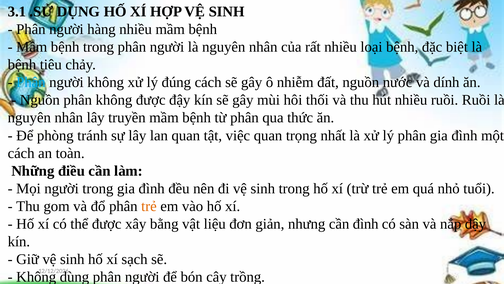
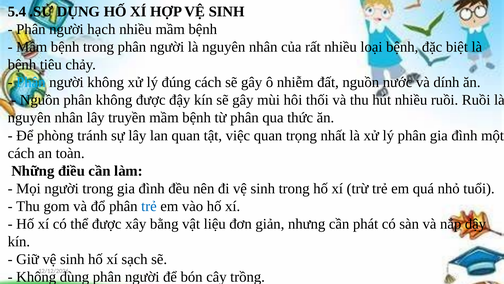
3.1: 3.1 -> 5.4 (17, 12)
hàng: hàng -> hạch (101, 29)
trẻ colour: orange -> blue (149, 206)
cần đình: đình -> phát (366, 223)
